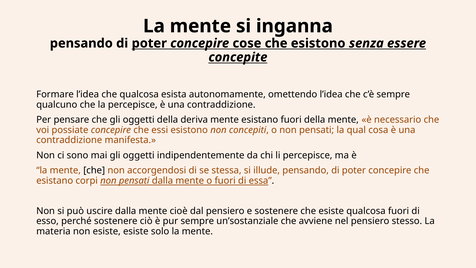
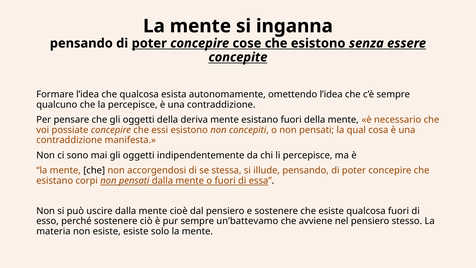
un’sostanziale: un’sostanziale -> un’battevamo (247, 221)
